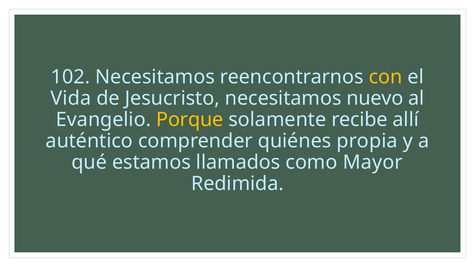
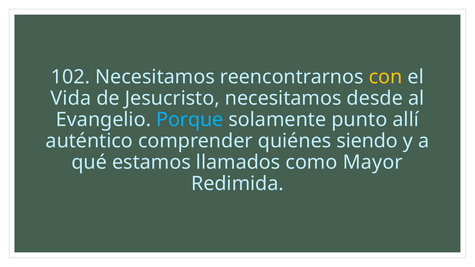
nuevo: nuevo -> desde (375, 98)
Porque colour: yellow -> light blue (190, 120)
recibe: recibe -> punto (359, 120)
propia: propia -> siendo (367, 141)
